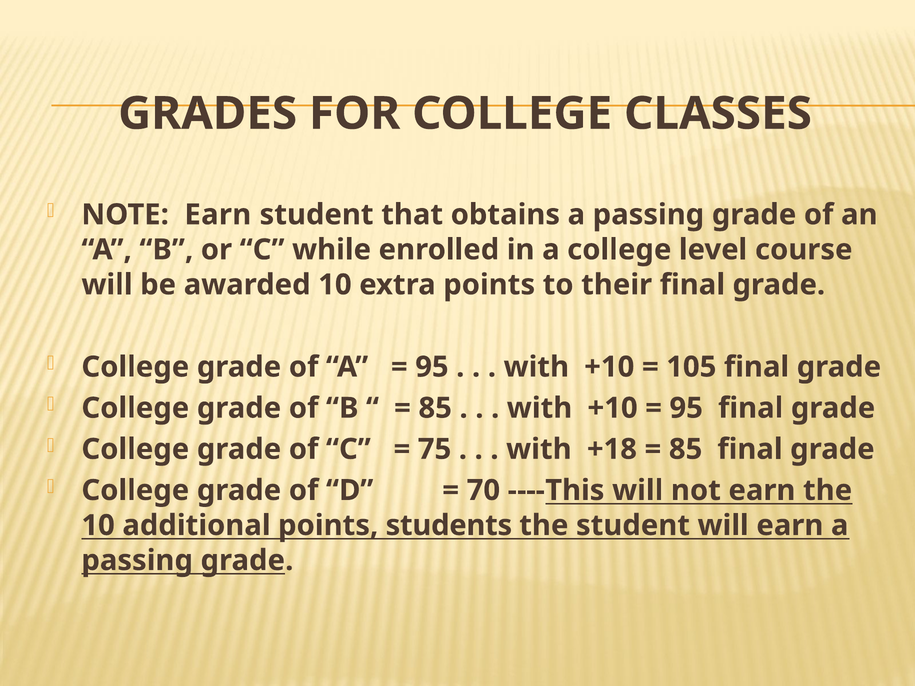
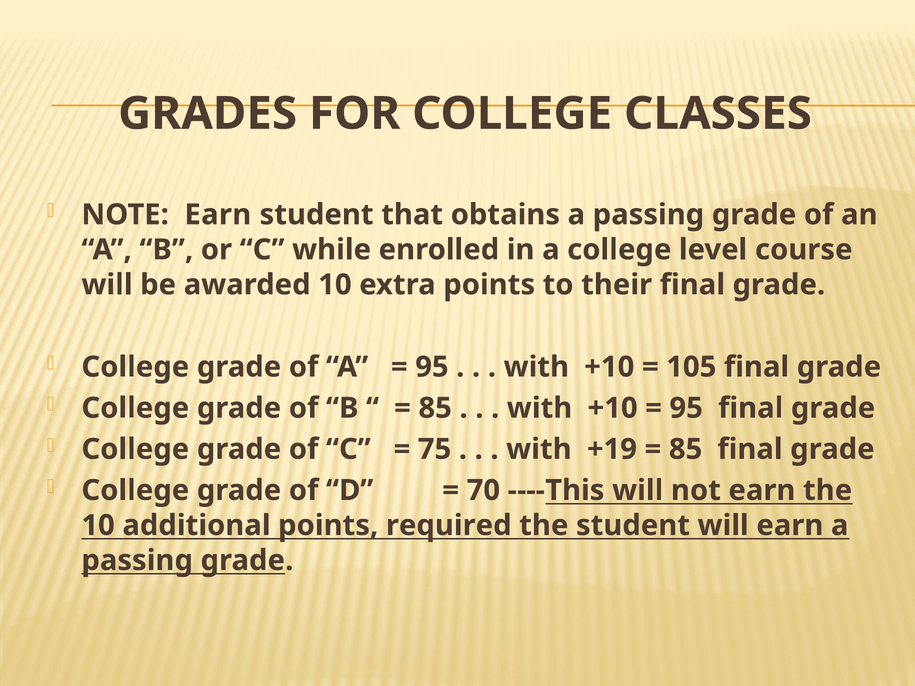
+18: +18 -> +19 (612, 449)
students: students -> required (449, 526)
